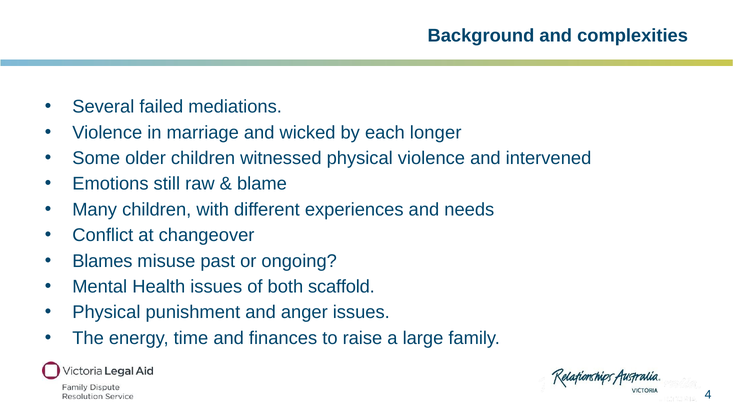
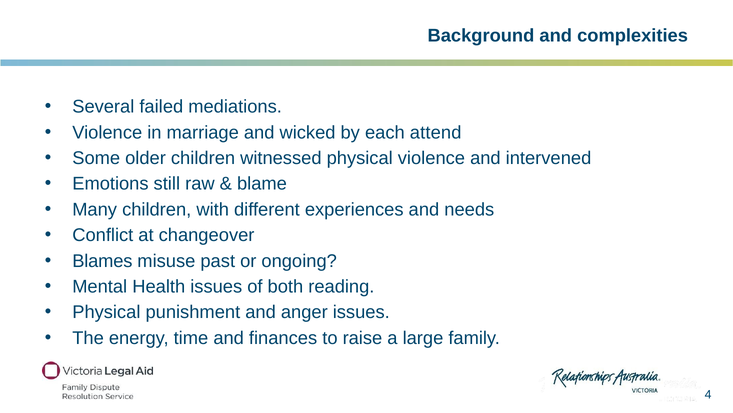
longer: longer -> attend (436, 132)
scaffold: scaffold -> reading (341, 286)
